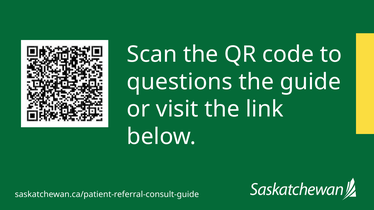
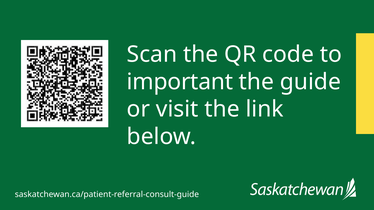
questions: questions -> important (180, 82)
